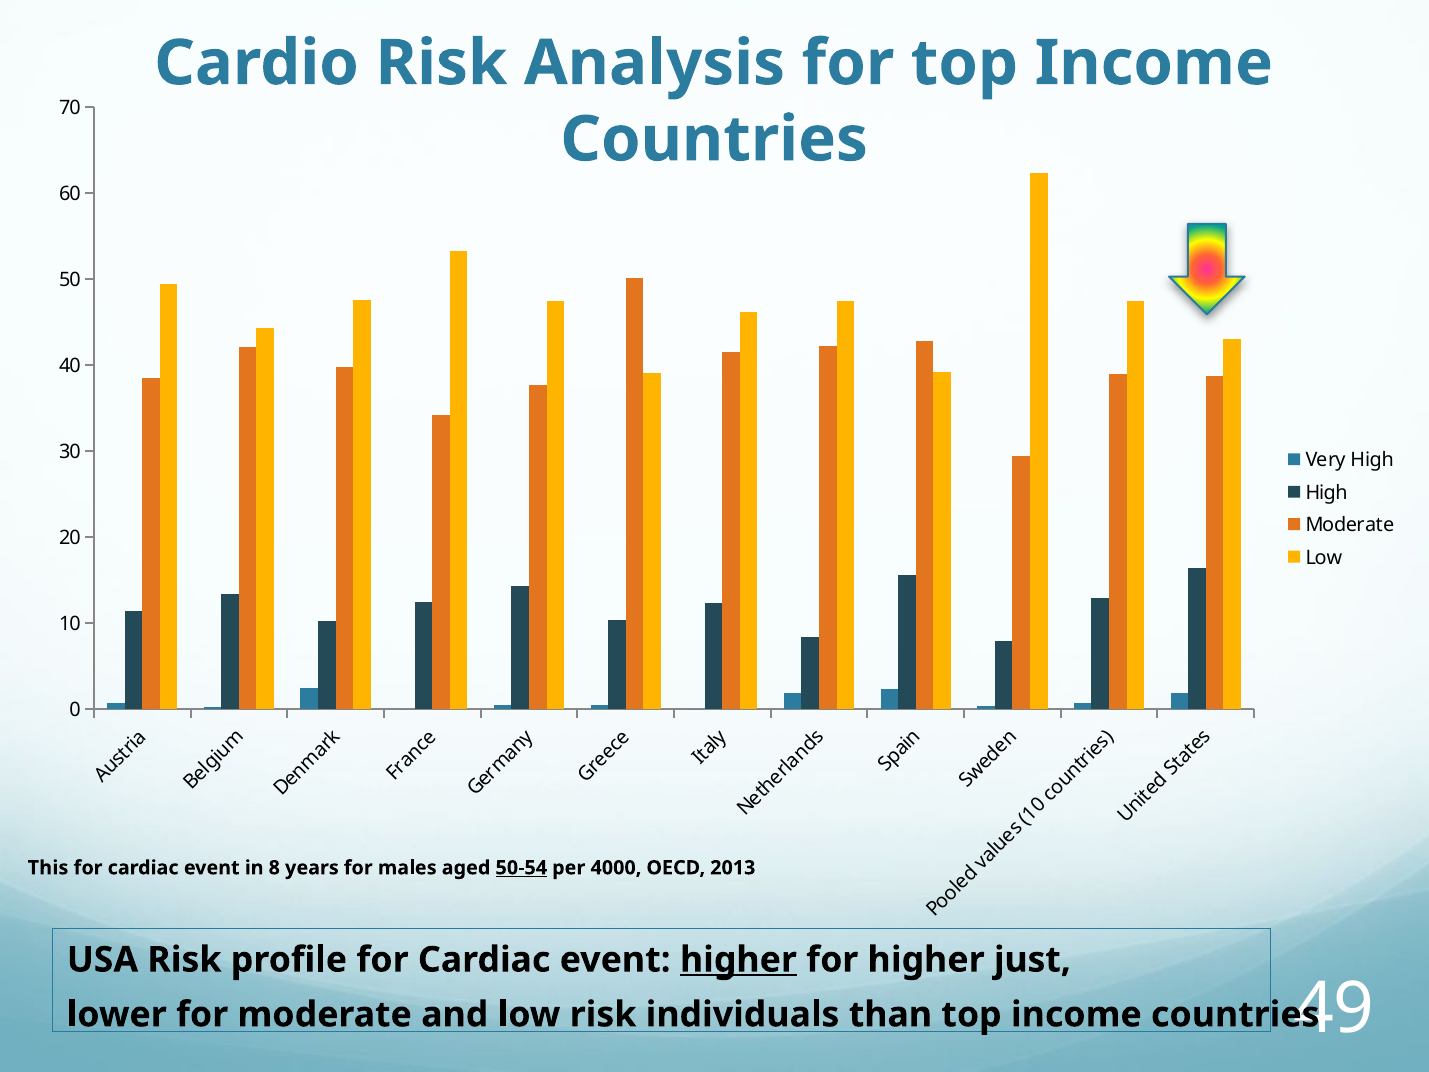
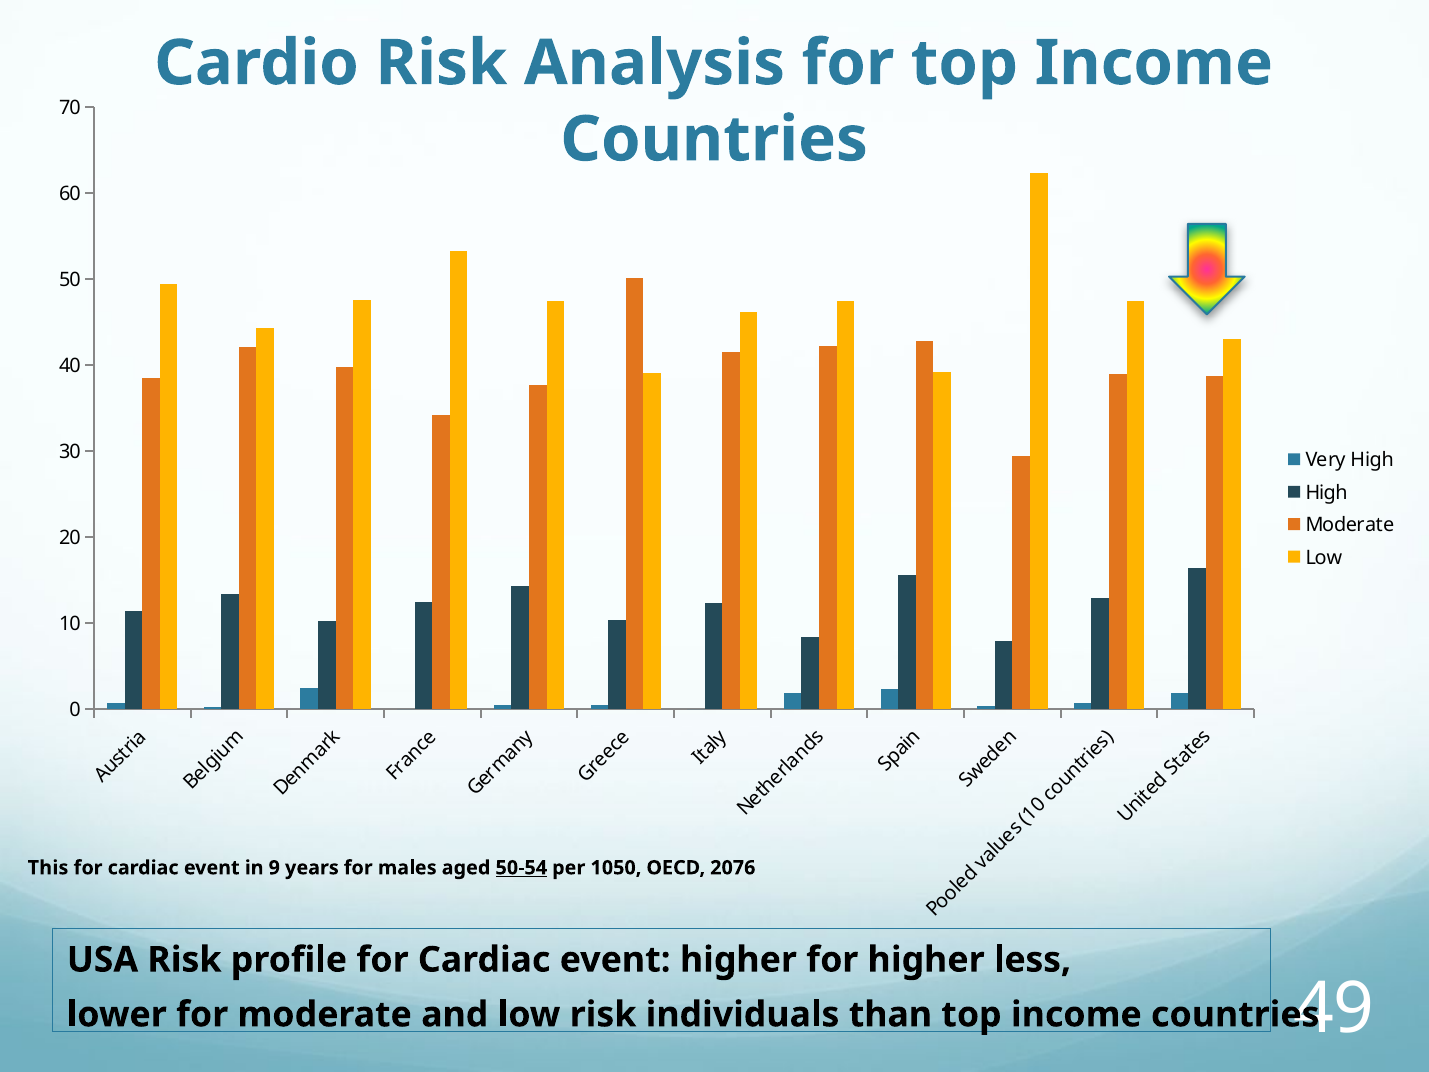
8: 8 -> 9 (274, 868)
4000: 4000 -> 1050 (616, 868)
2013: 2013 -> 2076 (733, 868)
higher underline: present -> none (738, 960)
just: just -> less (1032, 960)
